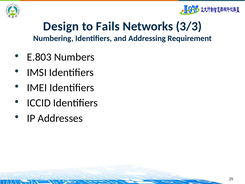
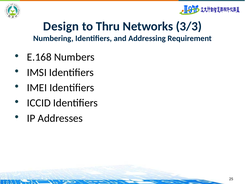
Fails: Fails -> Thru (108, 26)
E.803: E.803 -> E.168 (39, 57)
